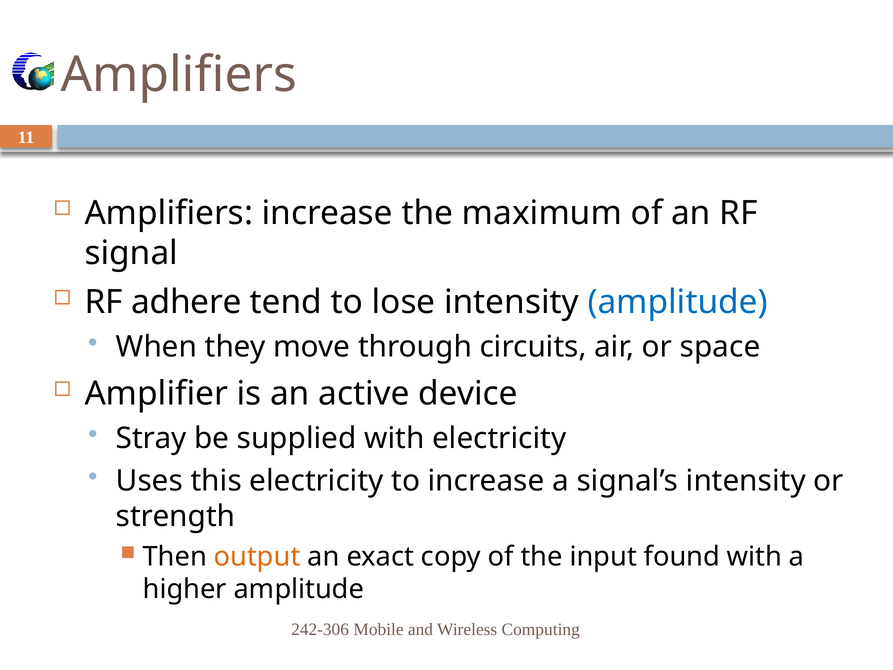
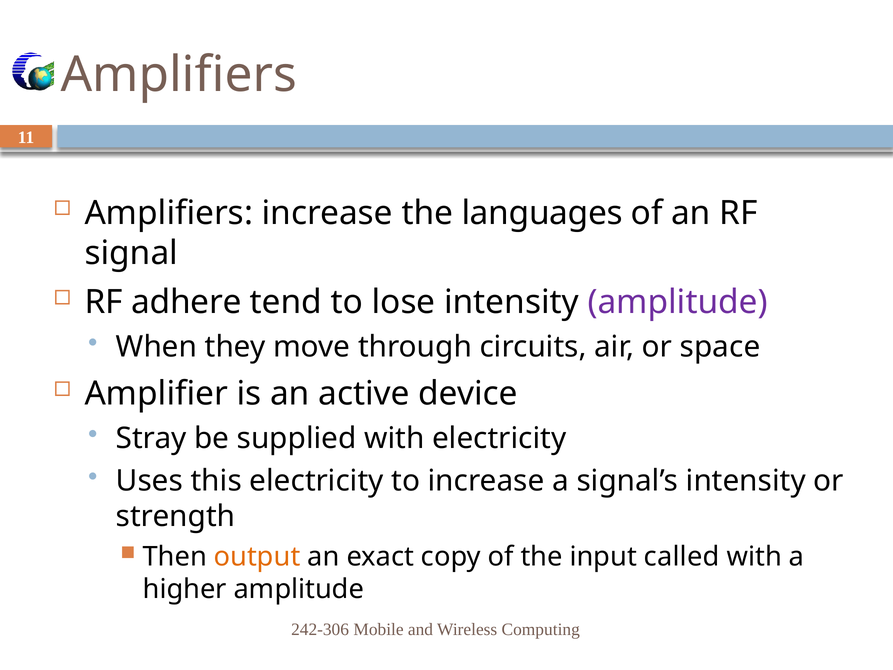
maximum: maximum -> languages (542, 213)
amplitude colour: blue -> purple (678, 302)
found: found -> called (682, 557)
